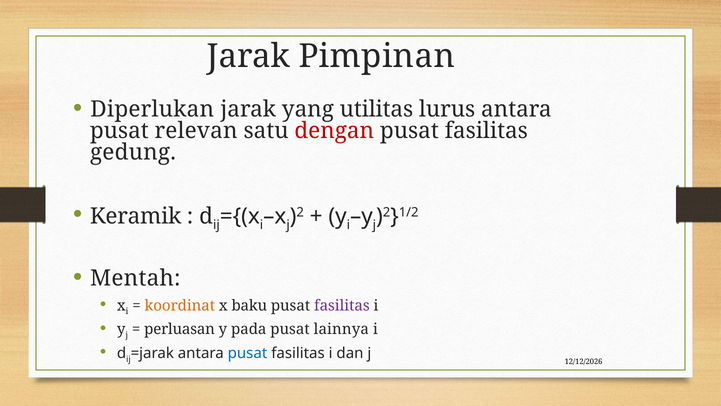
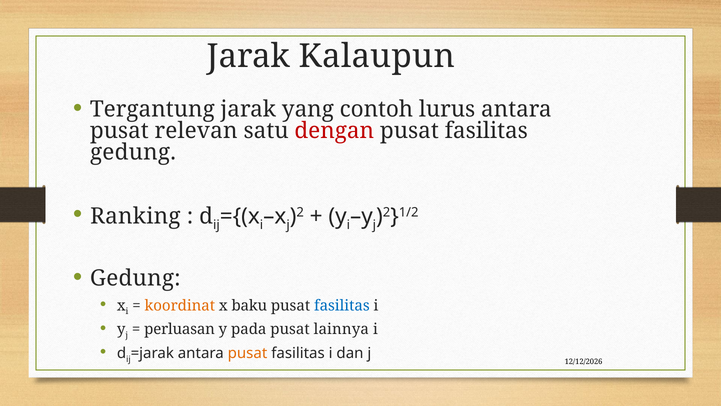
Pimpinan: Pimpinan -> Kalaupun (377, 56)
Diperlukan: Diperlukan -> Tergantung (152, 109)
utilitas: utilitas -> contoh (376, 109)
Keramik: Keramik -> Ranking (135, 216)
Mentah: Mentah -> Gedung (135, 278)
fasilitas colour: purple -> blue (342, 305)
pusat colour: blue -> orange (248, 353)
